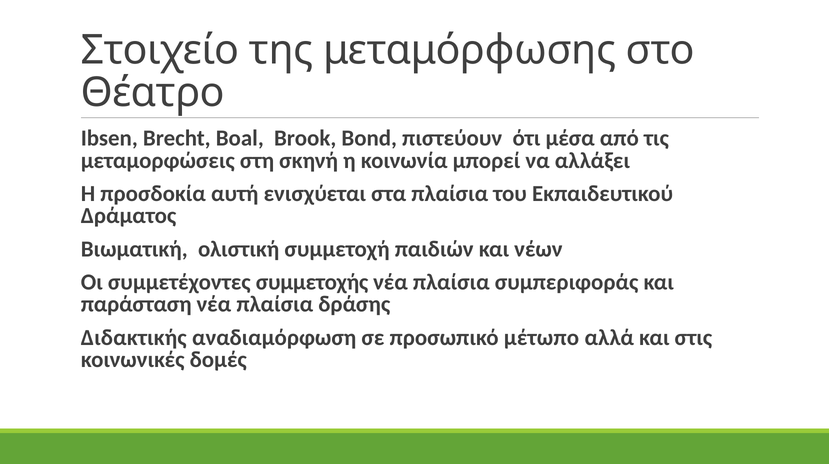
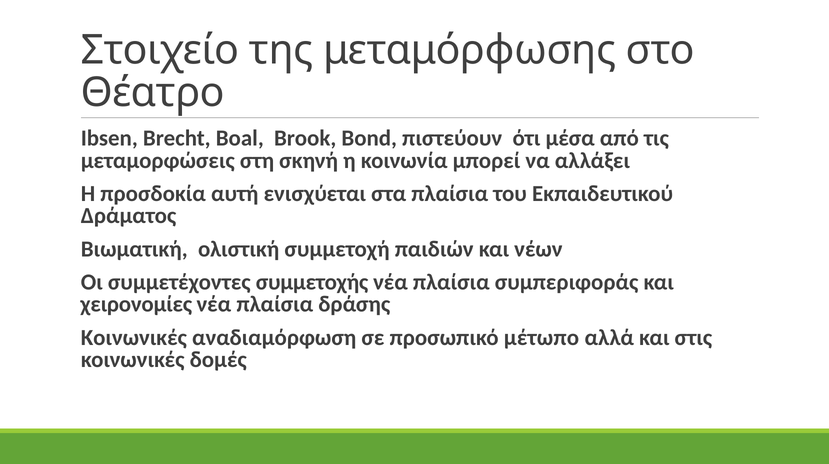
παράσταση: παράσταση -> χειρονομίες (136, 304)
Διδακτικής: Διδακτικής -> Κοινωνικές (134, 337)
